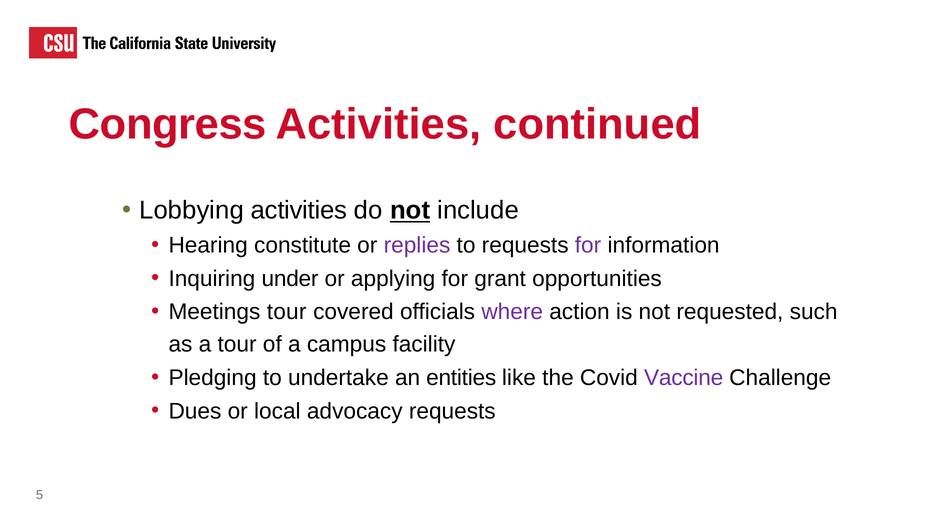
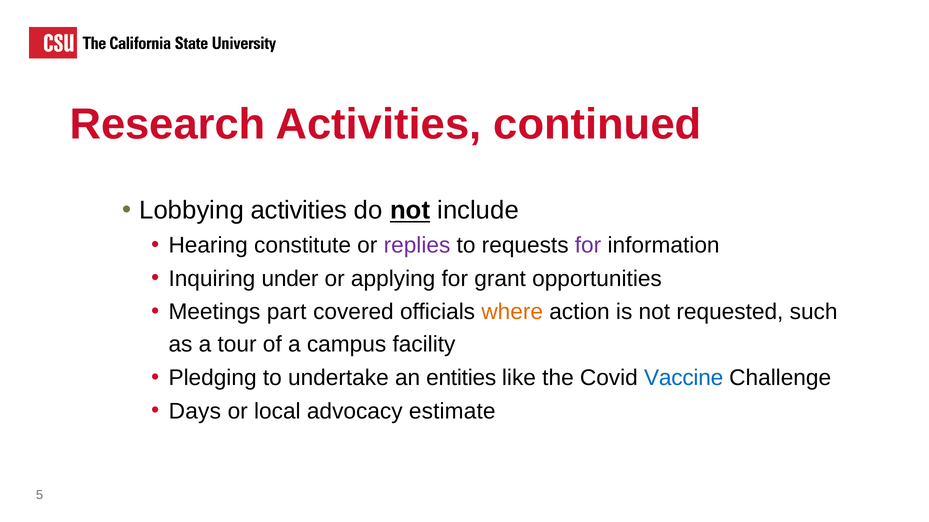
Congress: Congress -> Research (168, 124)
Meetings tour: tour -> part (287, 312)
where colour: purple -> orange (512, 312)
Vaccine colour: purple -> blue (684, 378)
Dues: Dues -> Days (195, 412)
advocacy requests: requests -> estimate (452, 412)
